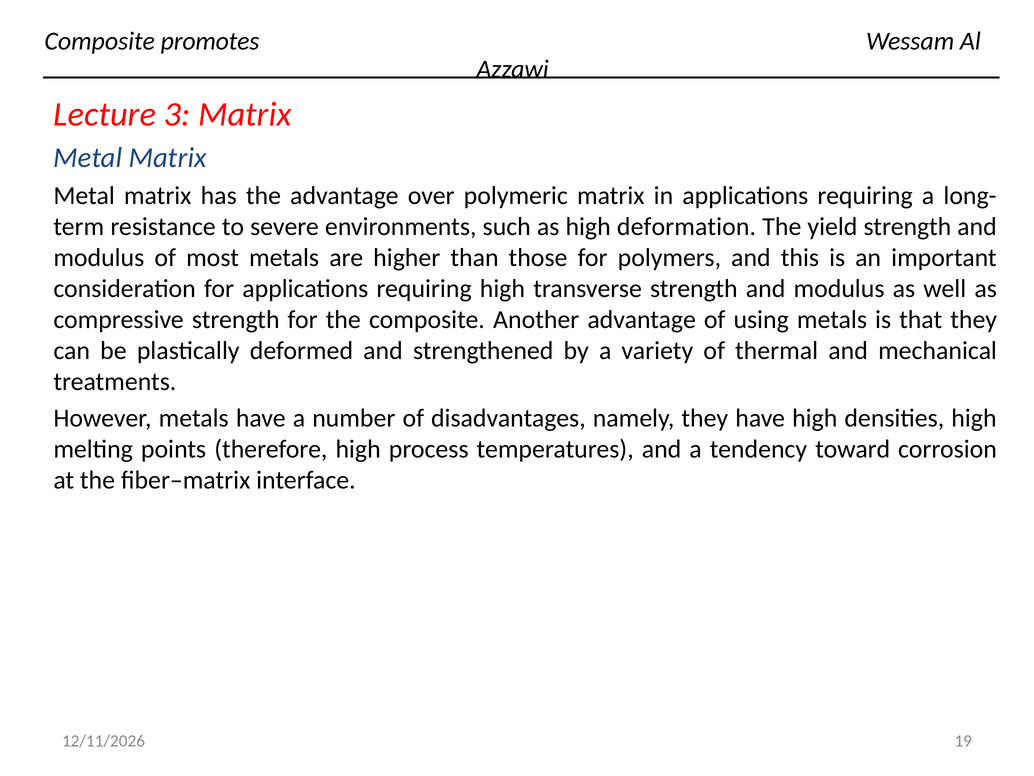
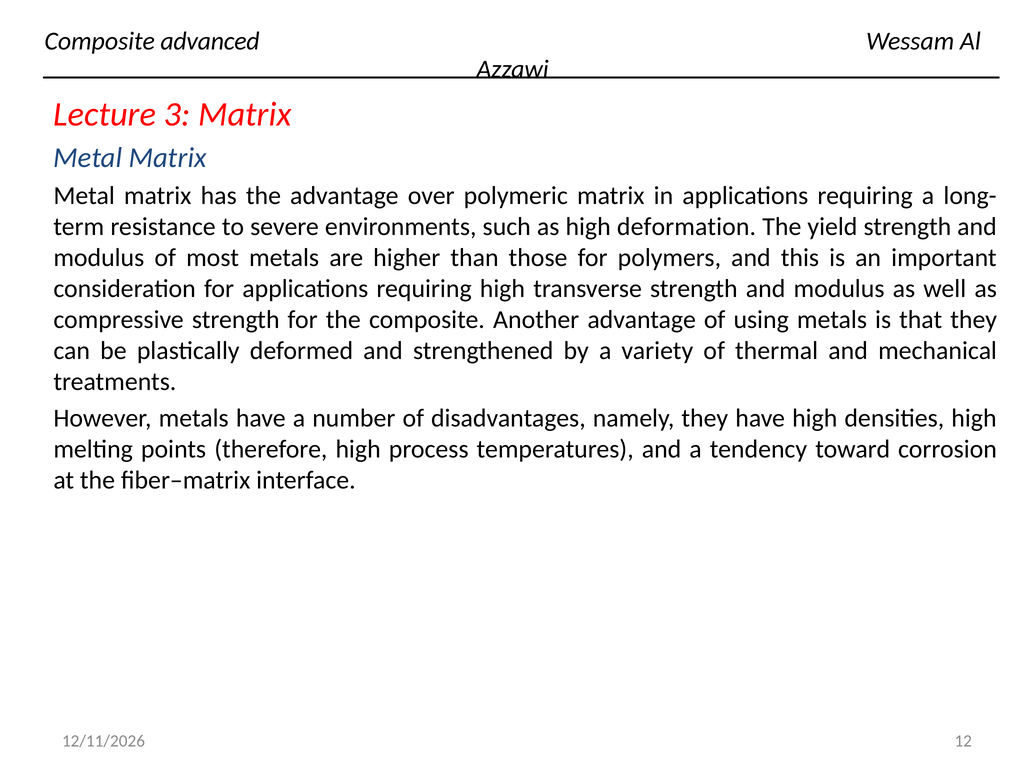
promotes: promotes -> advanced (210, 41)
19: 19 -> 12 (963, 740)
